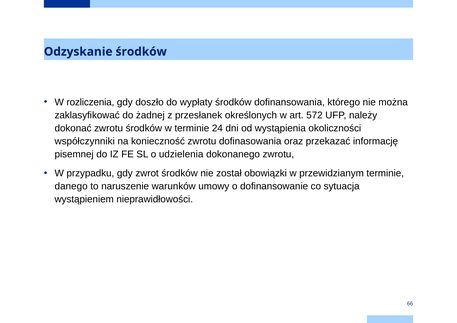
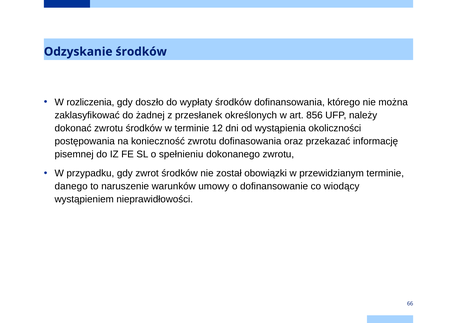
572: 572 -> 856 (314, 115)
24: 24 -> 12 (217, 128)
współczynniki: współczynniki -> postępowania (85, 141)
udzielenia: udzielenia -> spełnieniu (181, 154)
sytuacja: sytuacja -> wiodący (342, 186)
